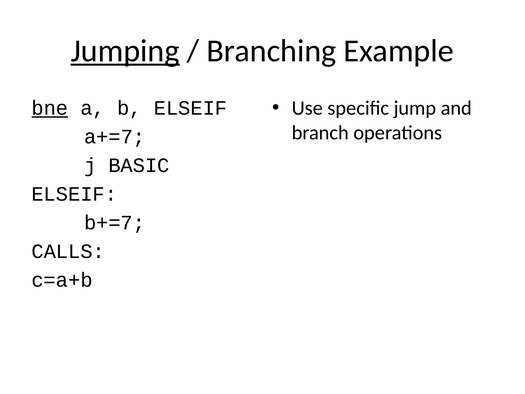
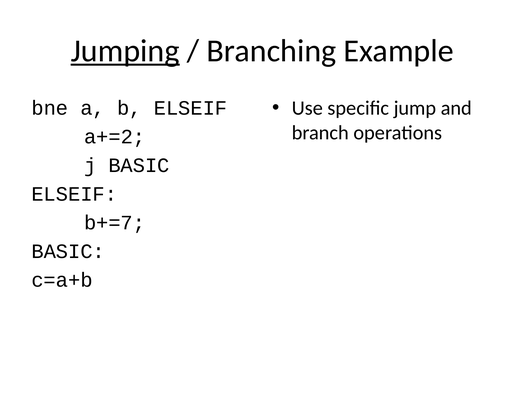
bne underline: present -> none (50, 108)
a+=7: a+=7 -> a+=2 (115, 137)
CALLS: CALLS -> BASIC (68, 251)
